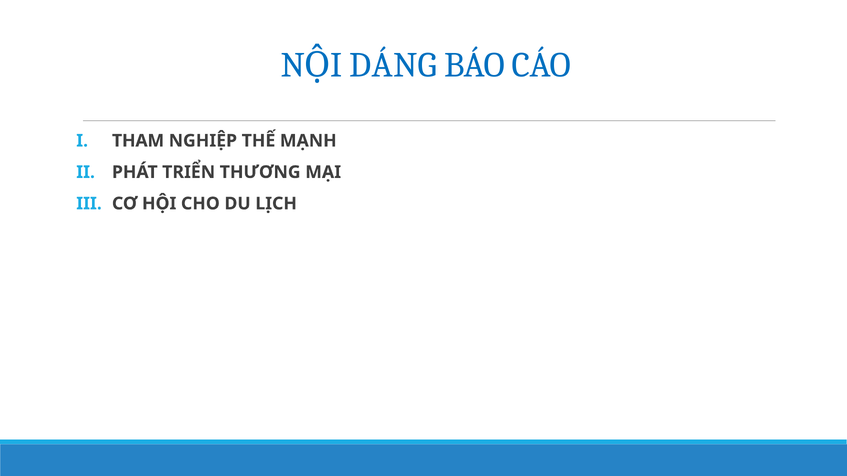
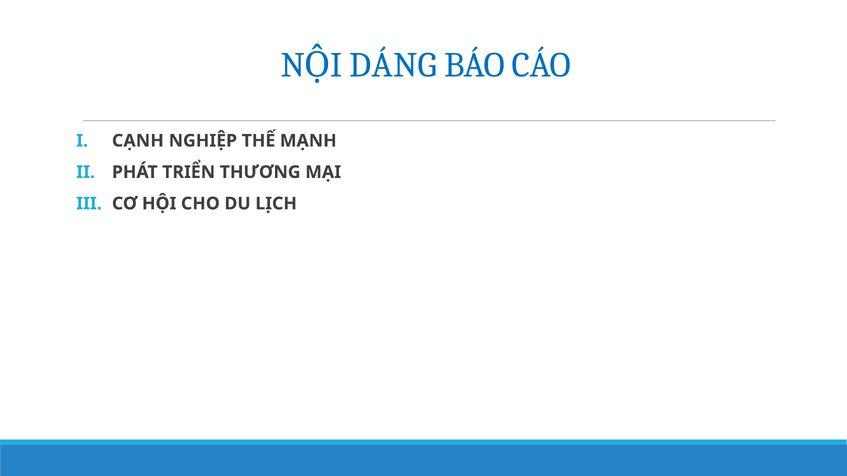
THAM: THAM -> CẠNH (138, 141)
